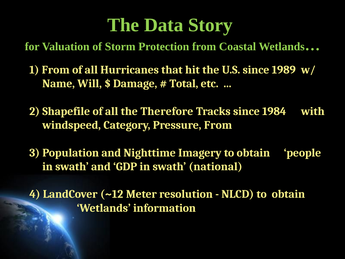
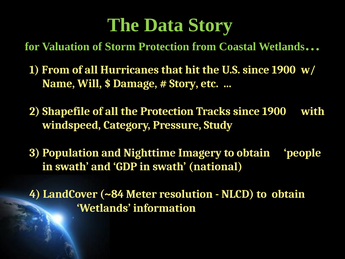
U.S since 1989: 1989 -> 1900 (284, 70)
Total: Total -> Story (184, 84)
the Therefore: Therefore -> Protection (167, 111)
Tracks since 1984: 1984 -> 1900 (274, 111)
Pressure From: From -> Study (218, 125)
~12: ~12 -> ~84 (112, 194)
